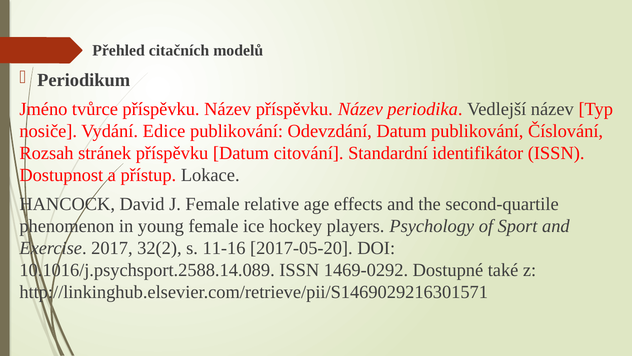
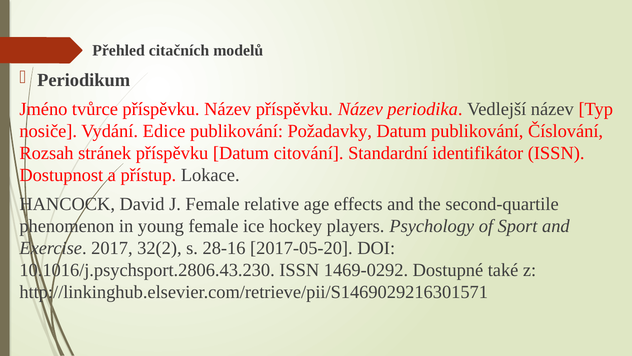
Odevzdání: Odevzdání -> Požadavky (330, 131)
11-16: 11-16 -> 28-16 (224, 248)
10.1016/j.psychsport.2588.14.089: 10.1016/j.psychsport.2588.14.089 -> 10.1016/j.psychsport.2806.43.230 (147, 270)
